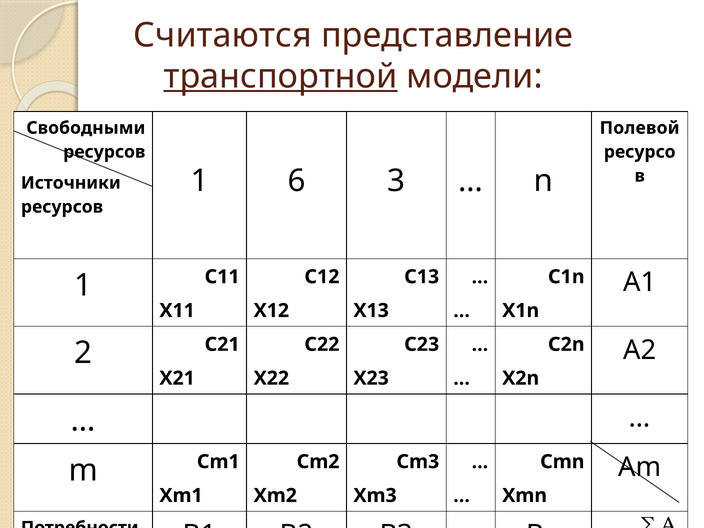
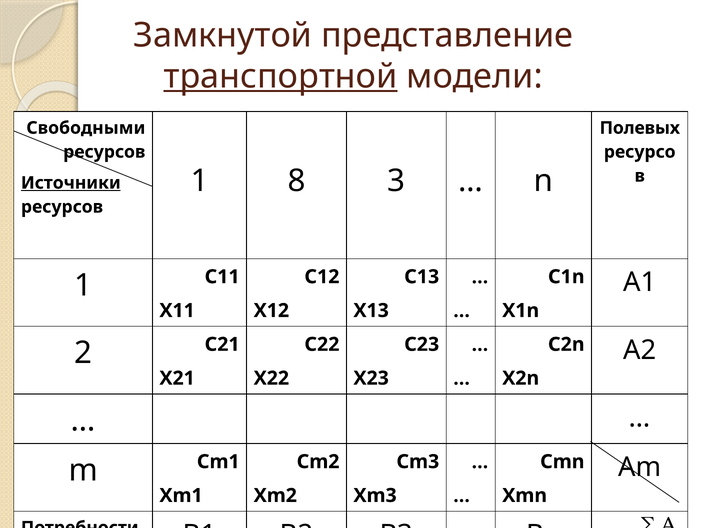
Считаются: Считаются -> Замкнутой (223, 35)
Полевой: Полевой -> Полевых (640, 128)
6: 6 -> 8 (297, 181)
Источники underline: none -> present (71, 183)
